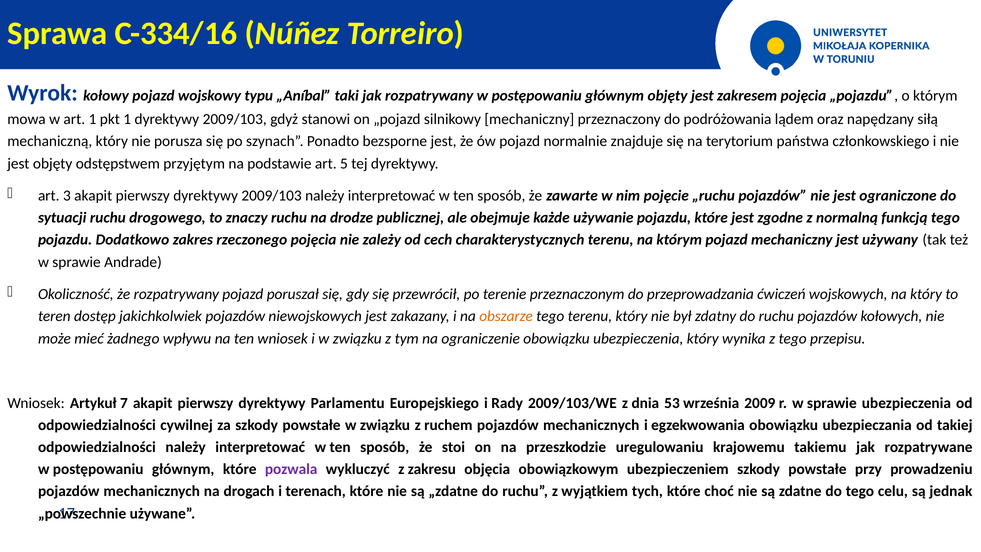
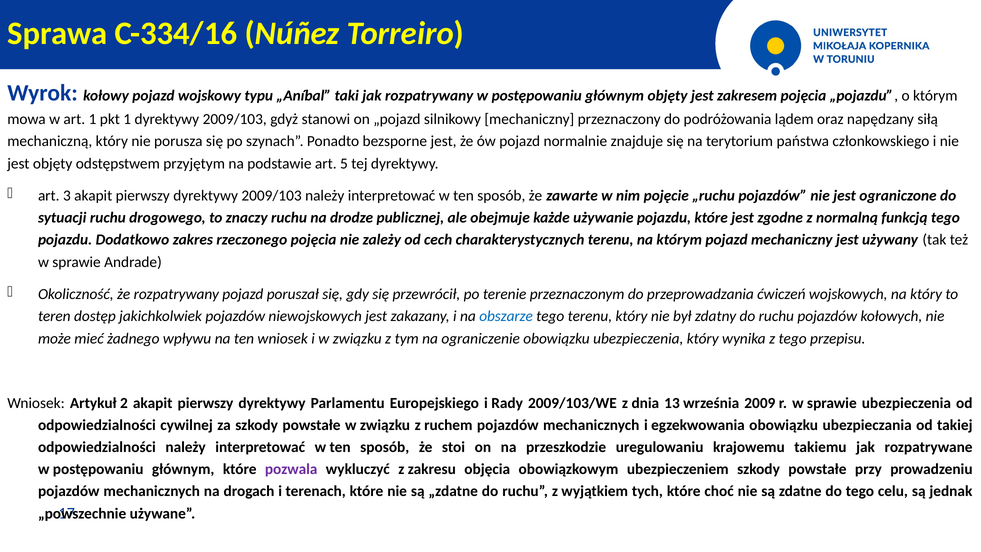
obszarze colour: orange -> blue (506, 316)
7: 7 -> 2 (124, 403)
53: 53 -> 13 (672, 403)
